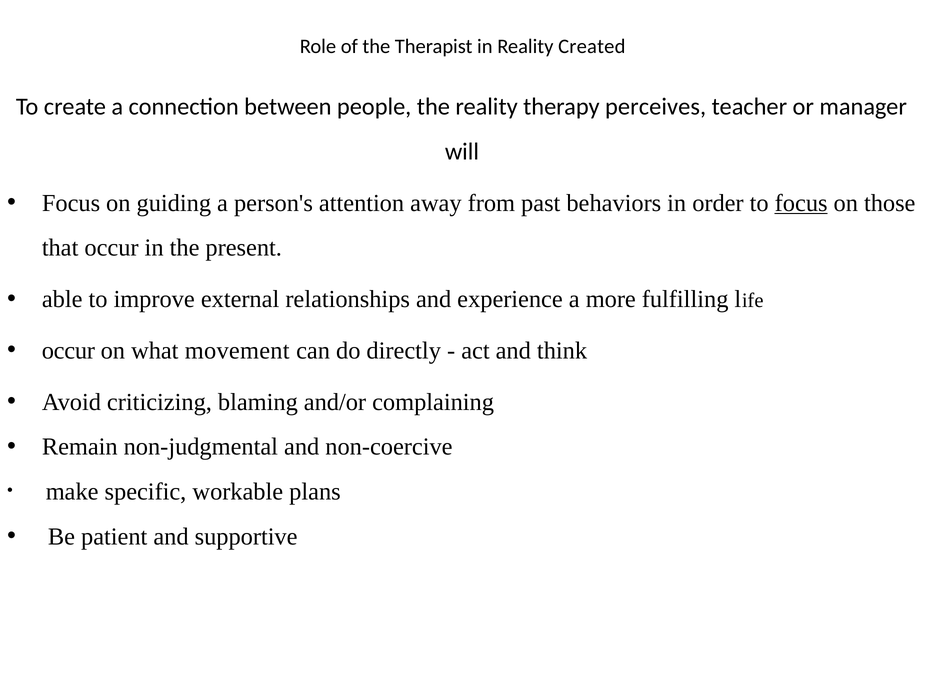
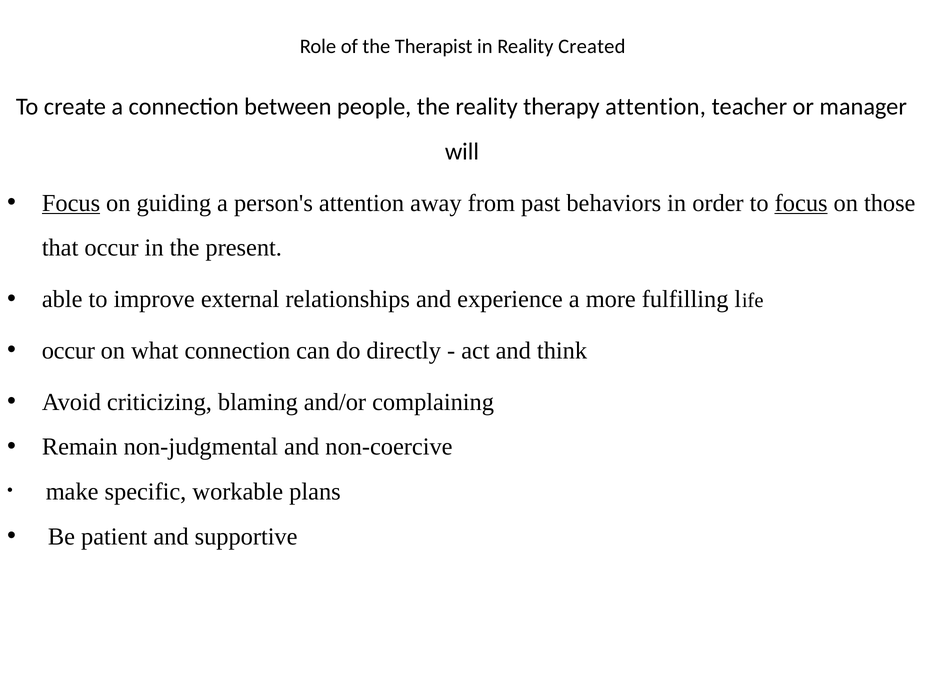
therapy perceives: perceives -> attention (656, 107)
Focus underline: none -> present (71, 203)
what movement: movement -> connection (237, 350)
